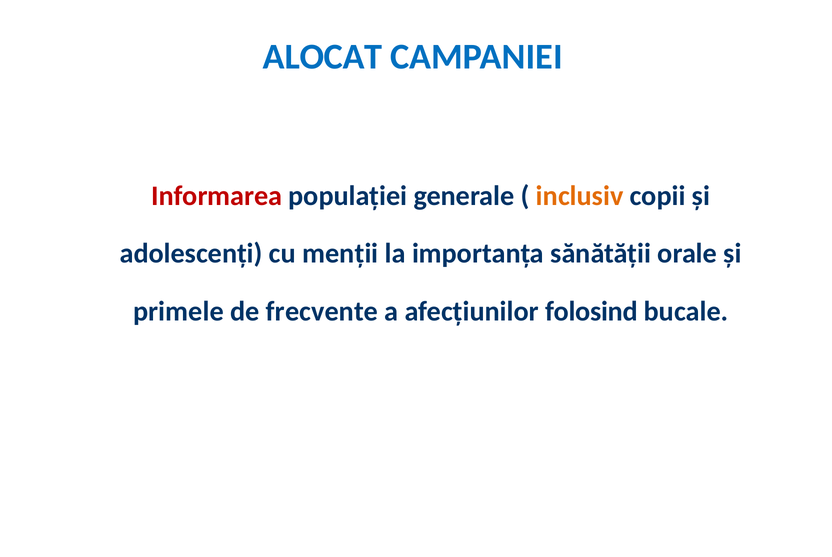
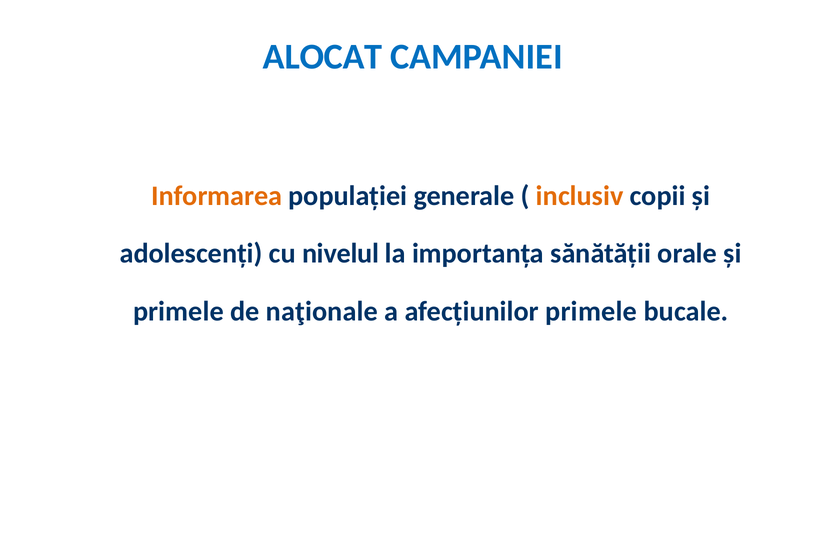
Informarea colour: red -> orange (217, 196)
menții: menții -> nivelul (340, 254)
frecvente: frecvente -> naţionale (322, 312)
afecțiunilor folosind: folosind -> primele (591, 312)
